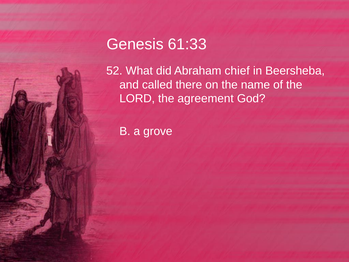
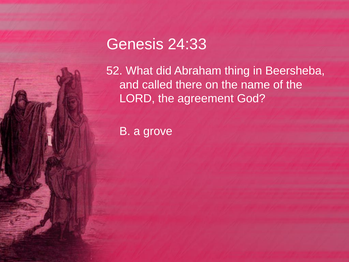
61:33: 61:33 -> 24:33 (187, 44)
chief: chief -> thing (237, 71)
